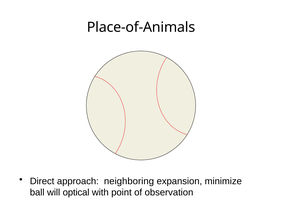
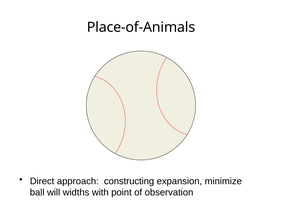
neighboring: neighboring -> constructing (129, 182)
optical: optical -> widths (76, 193)
